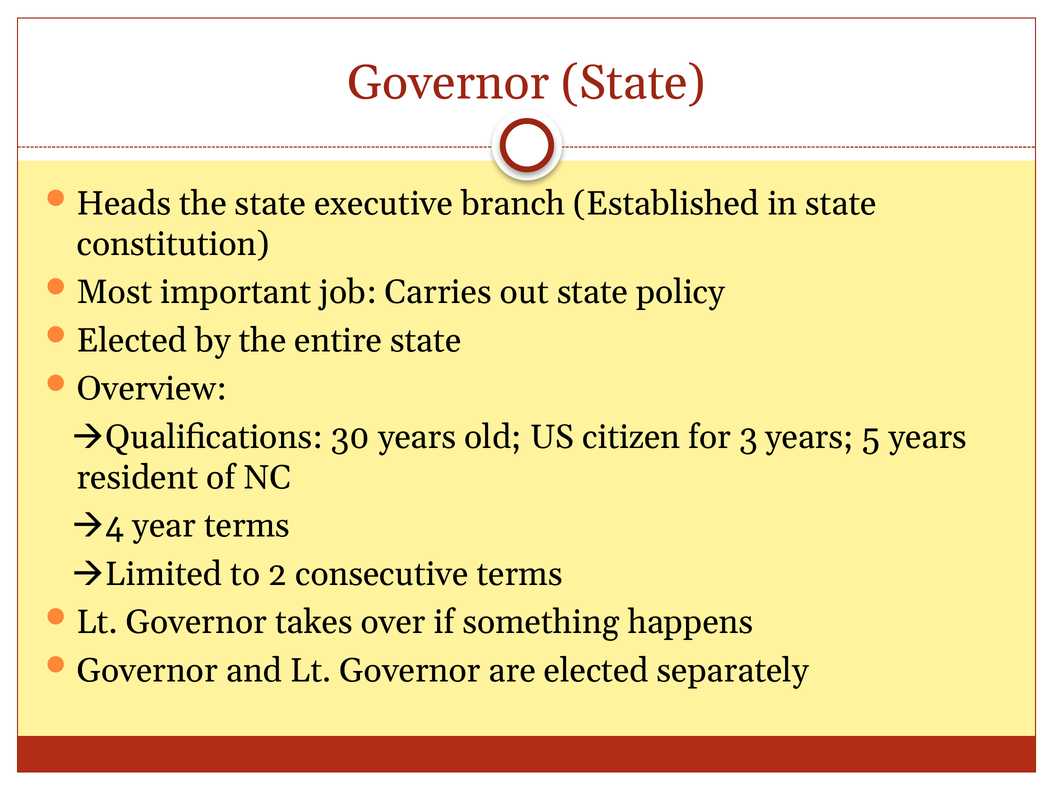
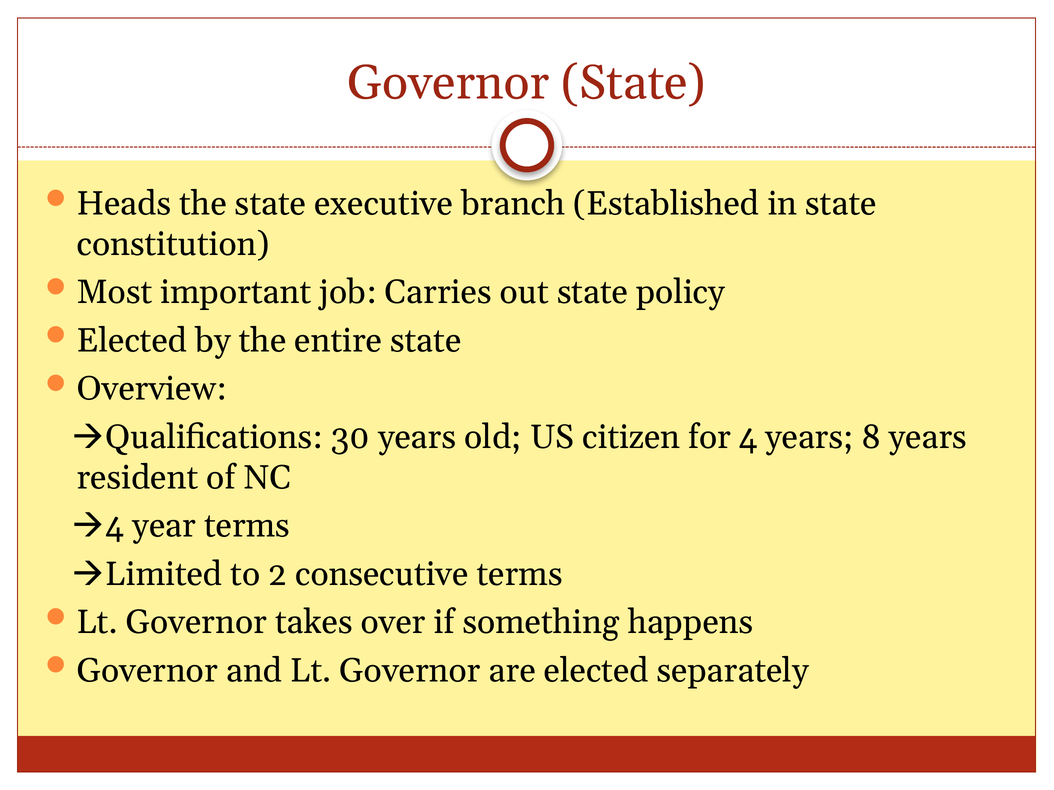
3: 3 -> 4 (748, 437)
5: 5 -> 8 (872, 437)
